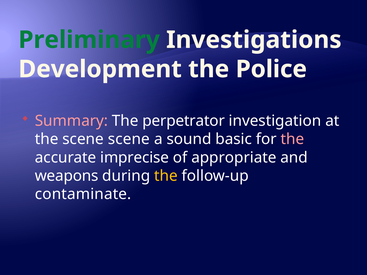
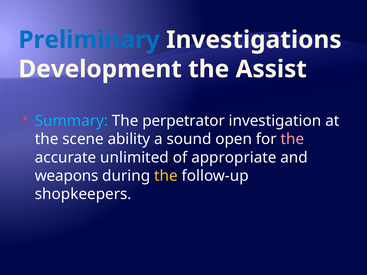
Preliminary colour: green -> blue (89, 40)
Police: Police -> Assist (271, 69)
Summary colour: pink -> light blue (71, 121)
scene scene: scene -> ability (129, 139)
basic: basic -> open (234, 139)
imprecise: imprecise -> unlimited (134, 158)
contaminate: contaminate -> shopkeepers (83, 194)
